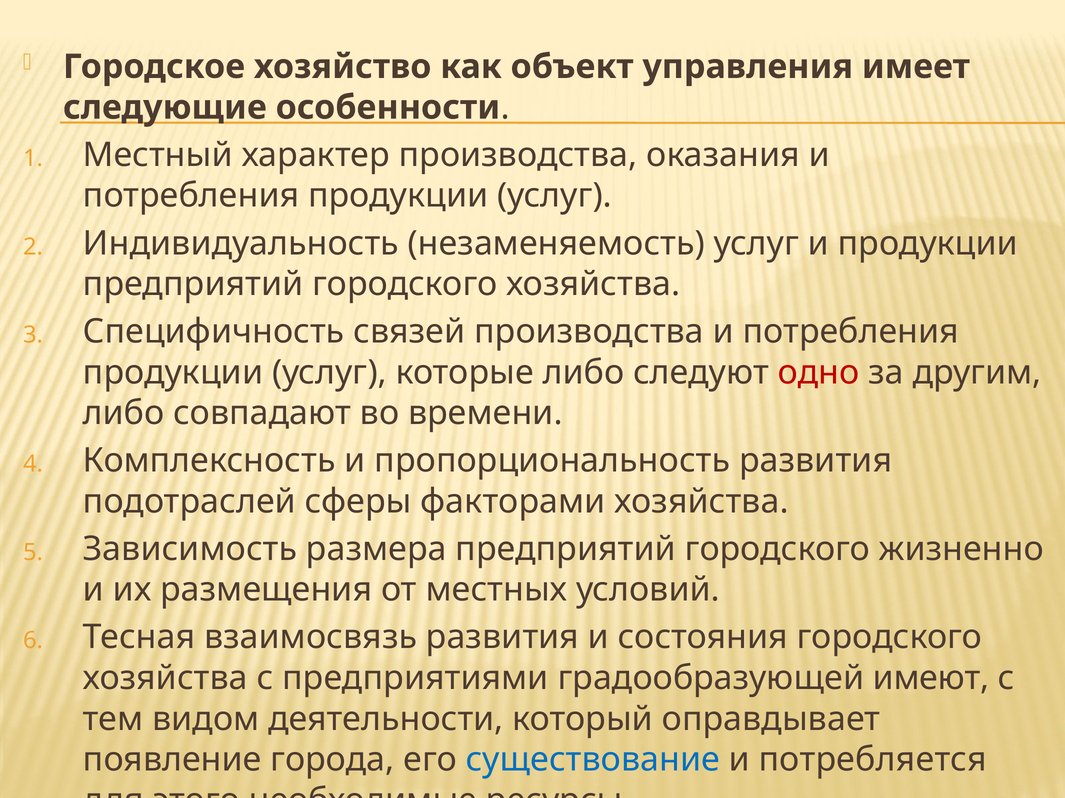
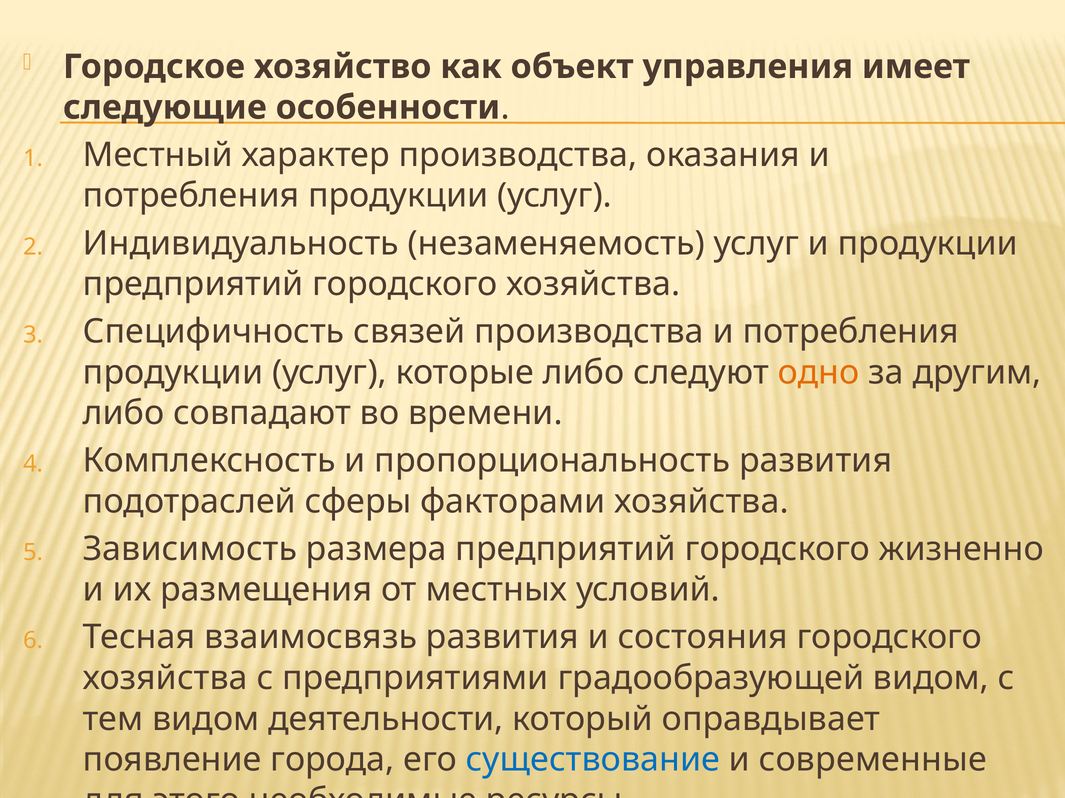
одно colour: red -> orange (819, 373)
градообразующей имеют: имеют -> видом (931, 679)
потребляется: потребляется -> современные (873, 760)
